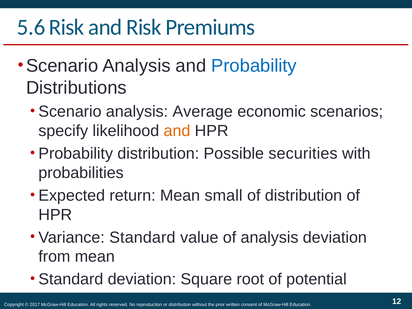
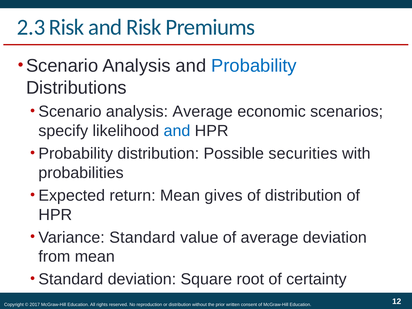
5.6: 5.6 -> 2.3 (31, 27)
and colour: orange -> blue (177, 131)
small: small -> gives (224, 195)
of analysis: analysis -> average (270, 237)
potential: potential -> certainty (316, 279)
